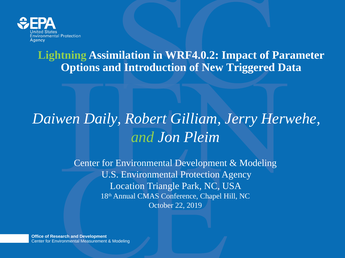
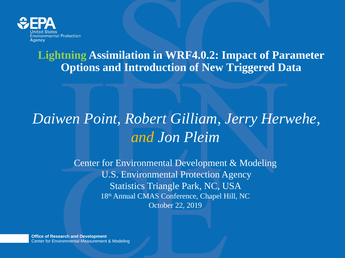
Daily: Daily -> Point (102, 119)
and colour: light green -> yellow (143, 137)
Location: Location -> Statistics (127, 186)
